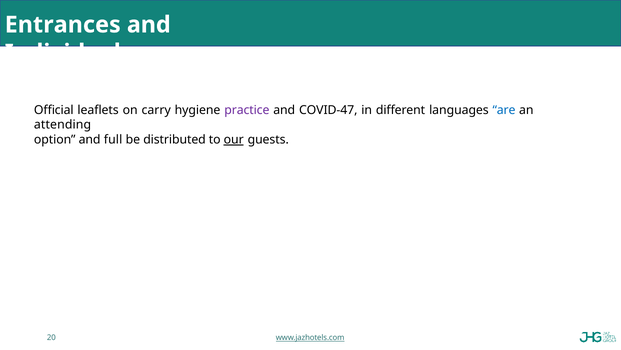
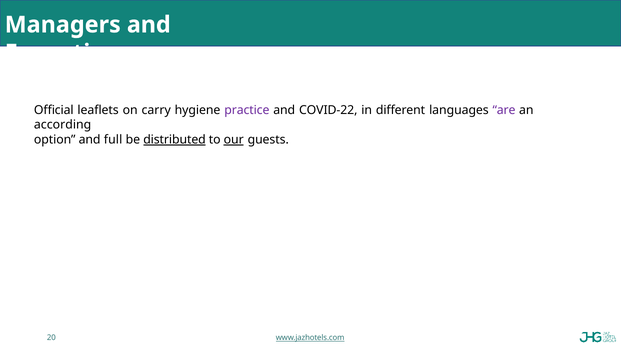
Entrances: Entrances -> Managers (63, 25)
Individual: Individual -> Expecting (63, 53)
COVID-47: COVID-47 -> COVID-22 (328, 110)
are colour: blue -> purple (504, 110)
attending: attending -> according (63, 125)
distributed underline: none -> present (175, 139)
